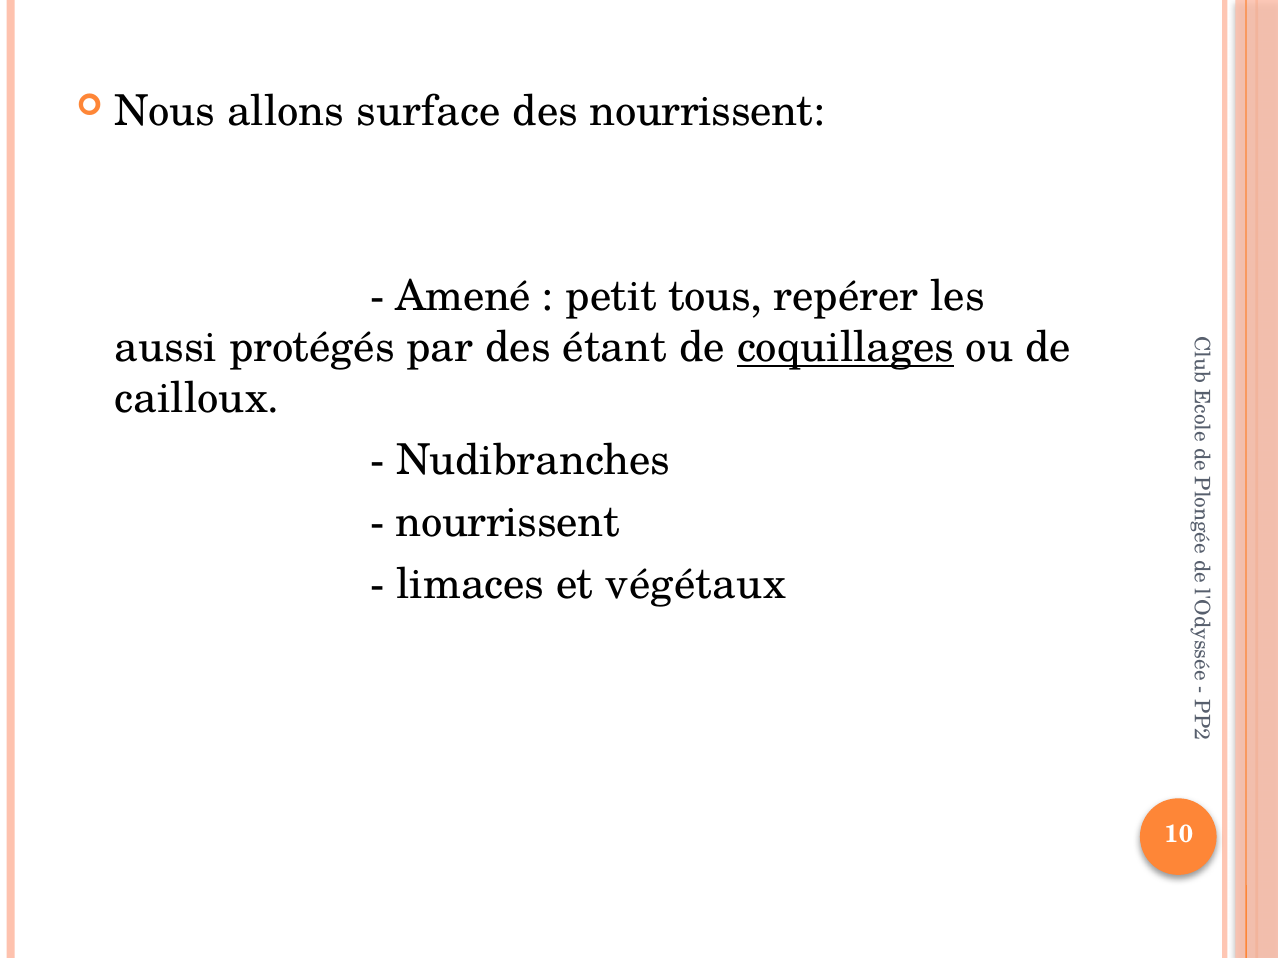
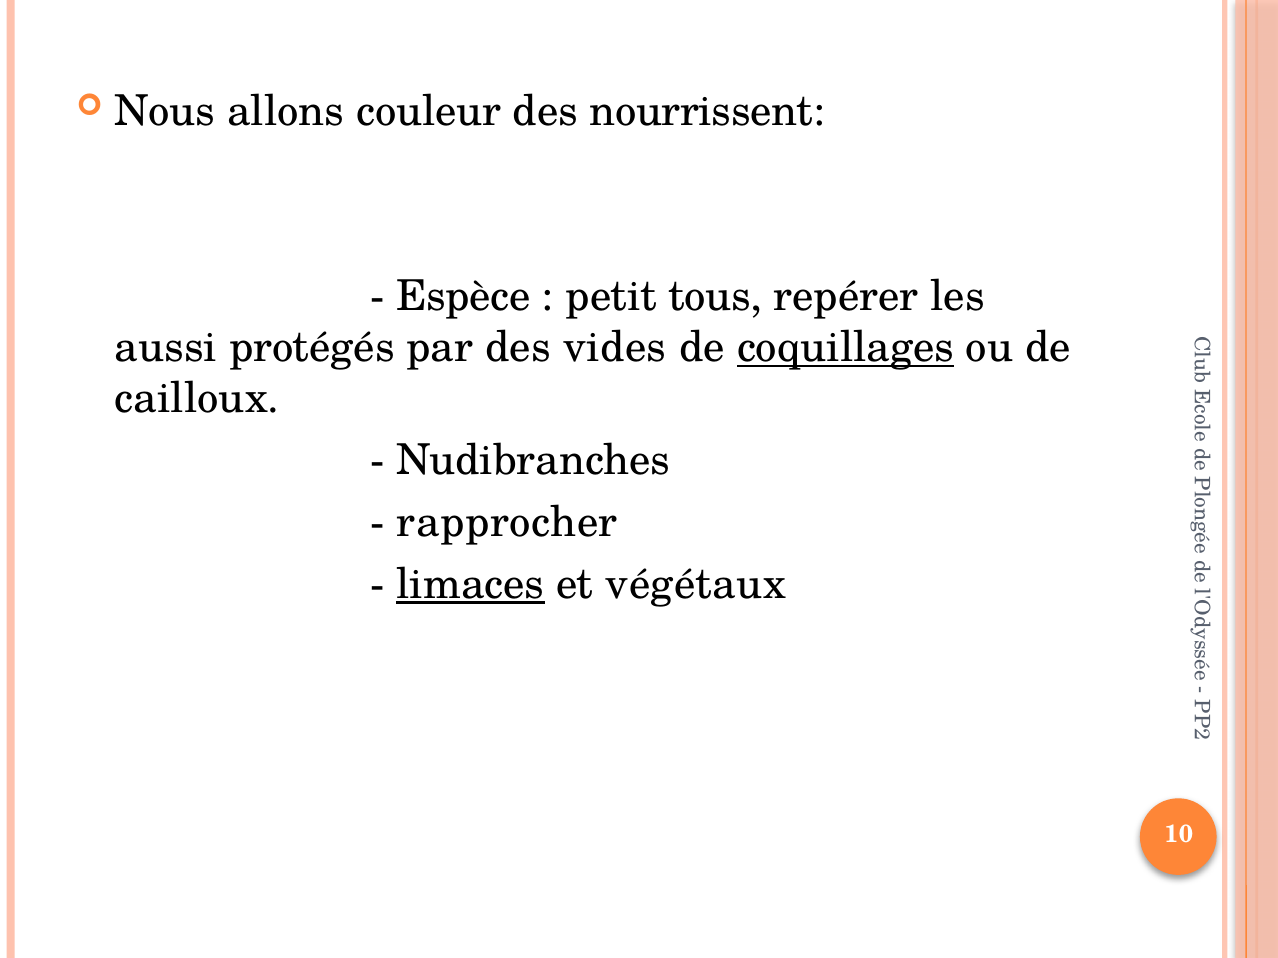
surface: surface -> couleur (429, 112)
Amené: Amené -> Espèce (463, 297)
étant: étant -> vides (615, 348)
nourrissent: nourrissent -> rapprocher (507, 523)
limaces underline: none -> present (471, 584)
